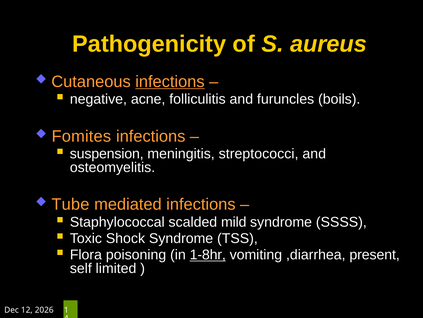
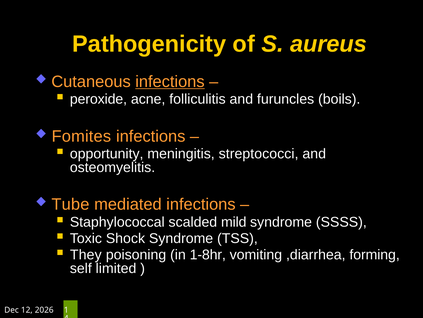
negative: negative -> peroxide (98, 99)
suspension: suspension -> opportunity (107, 154)
Flora: Flora -> They (86, 254)
1-8hr underline: present -> none (208, 254)
present: present -> forming (375, 254)
